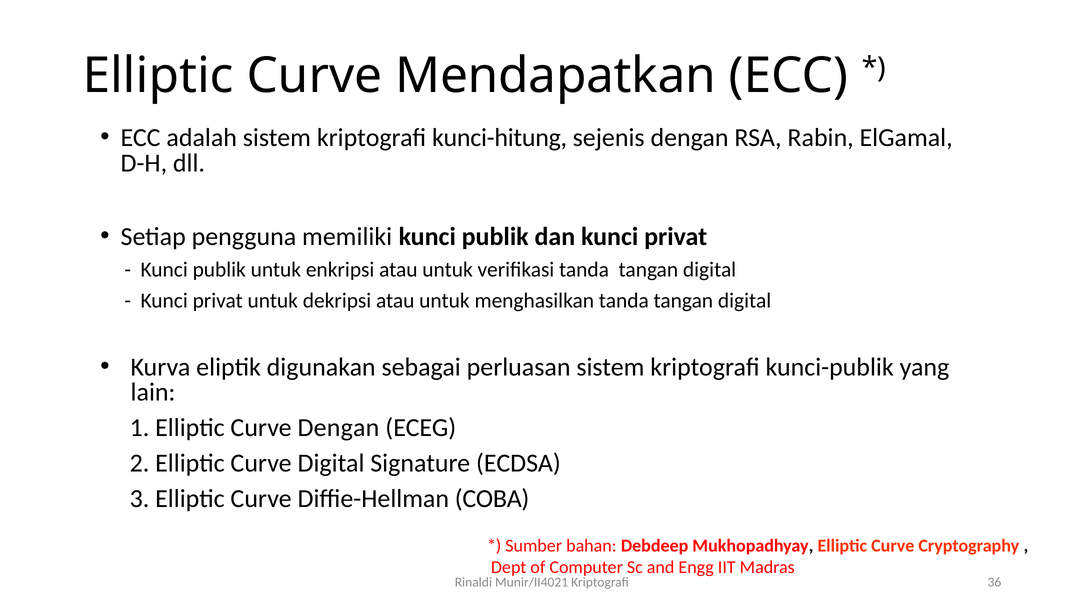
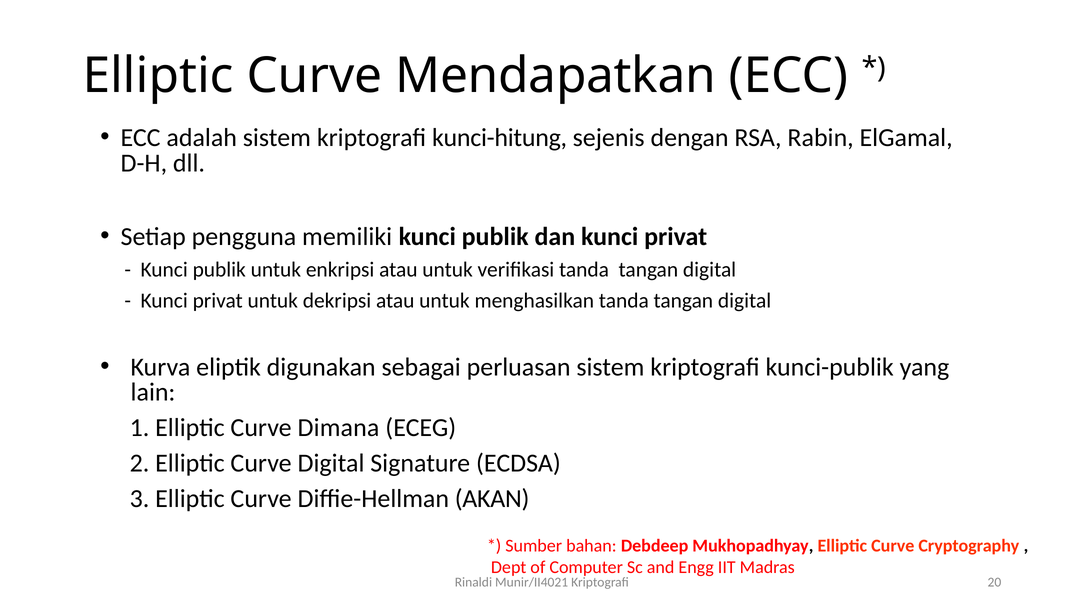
Curve Dengan: Dengan -> Dimana (338, 428)
COBA: COBA -> AKAN (492, 498)
36: 36 -> 20 (994, 582)
